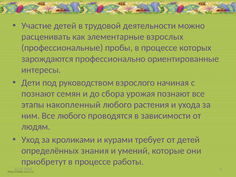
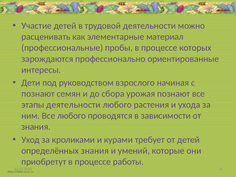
взрослых: взрослых -> материал (165, 37)
этапы накопленный: накопленный -> деятельности (73, 105)
людям: людям -> знания (36, 127)
